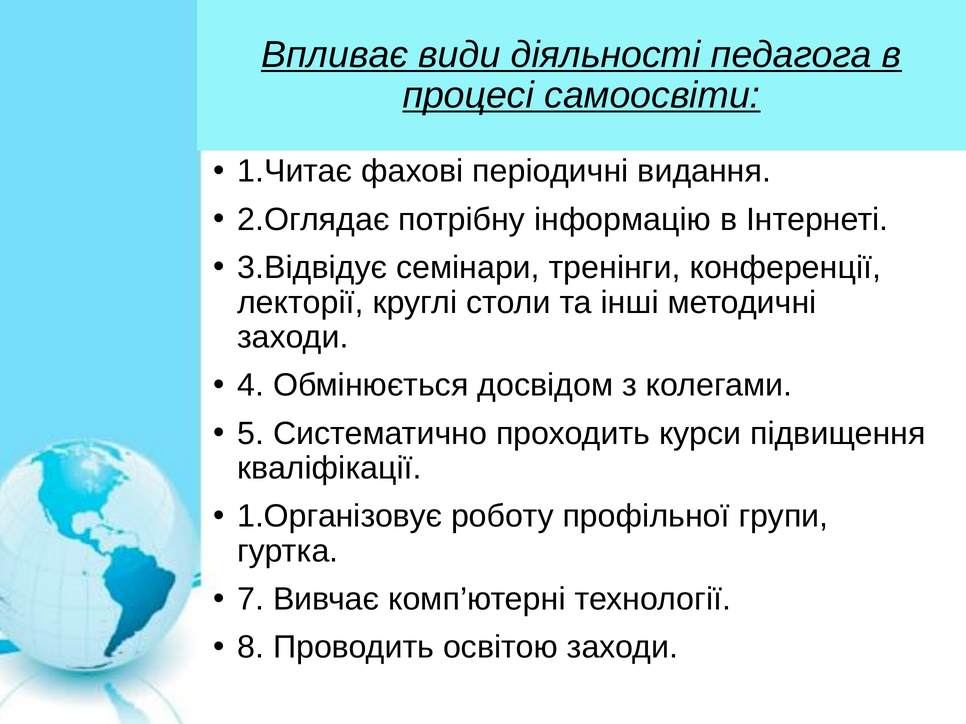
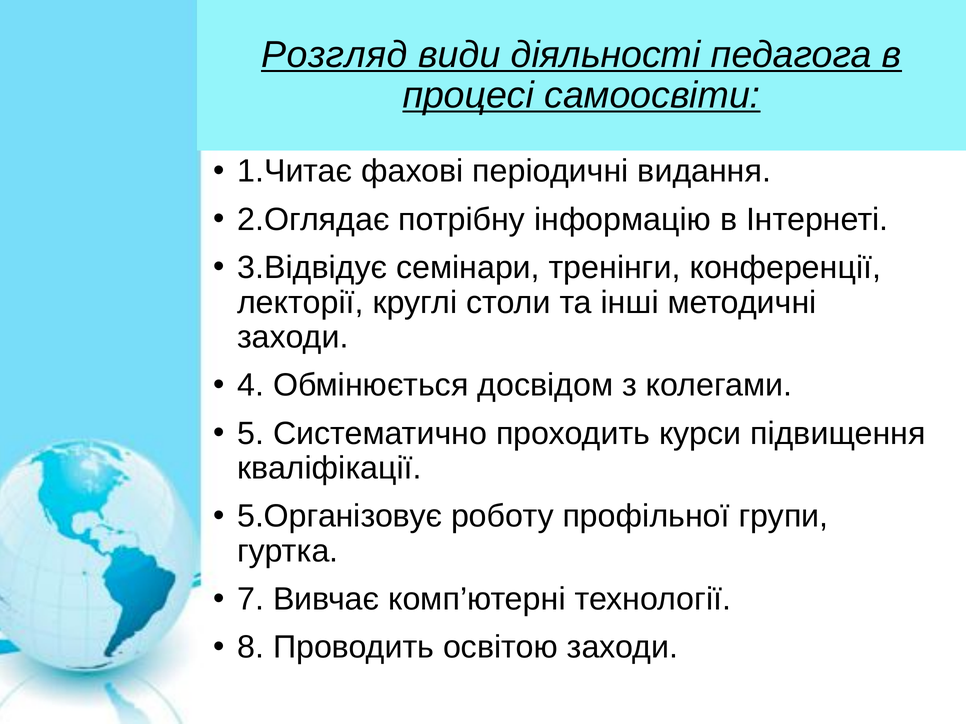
Впливає: Впливає -> Розгляд (334, 55)
1.Організовує: 1.Організовує -> 5.Організовує (340, 517)
